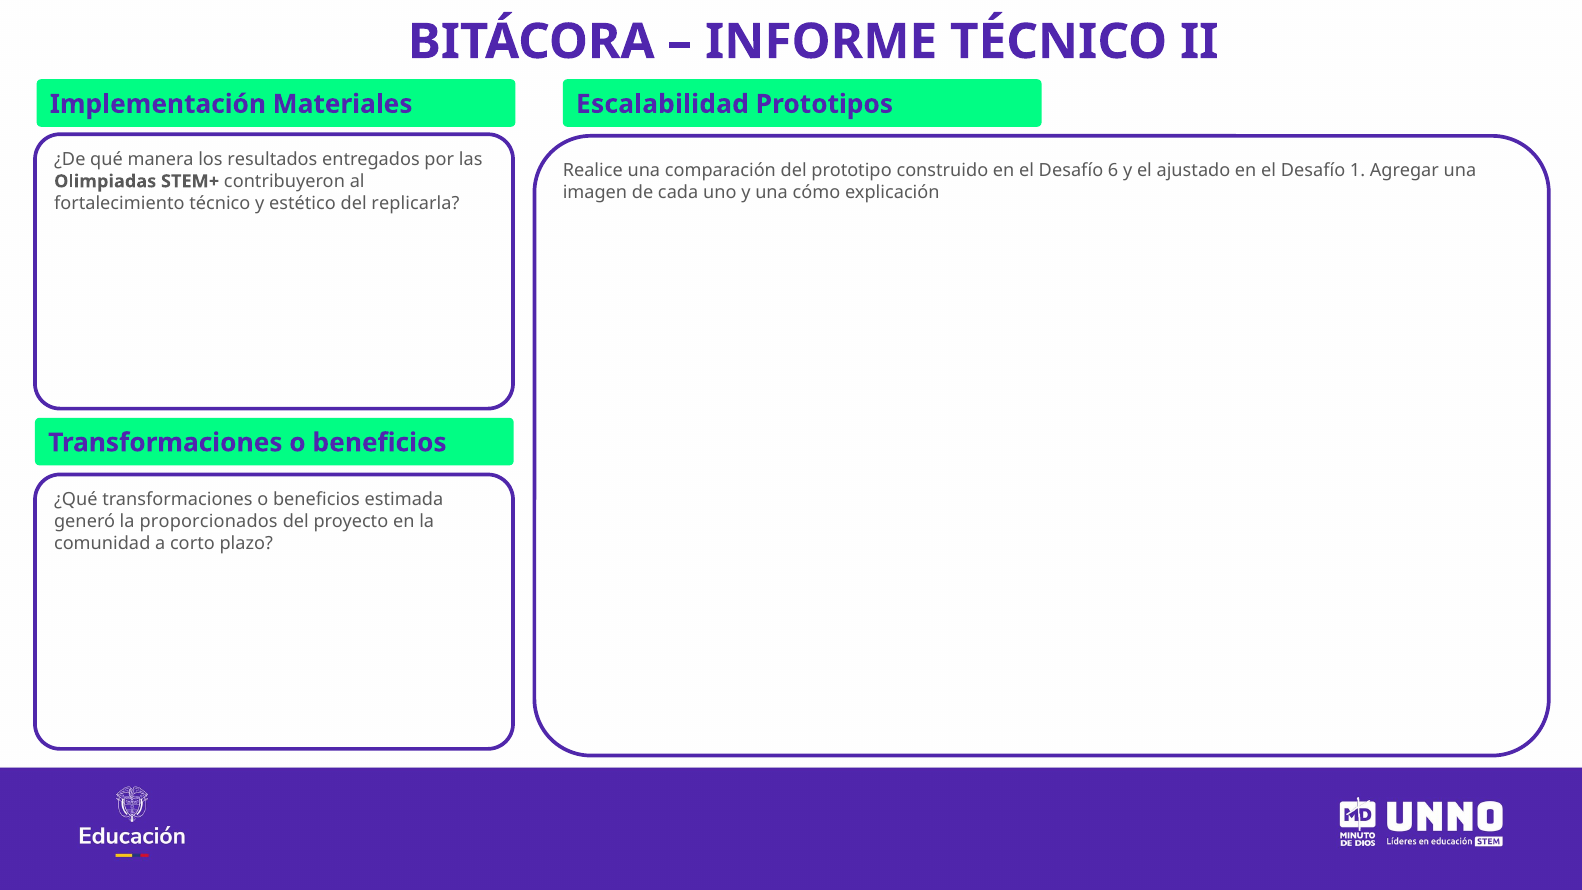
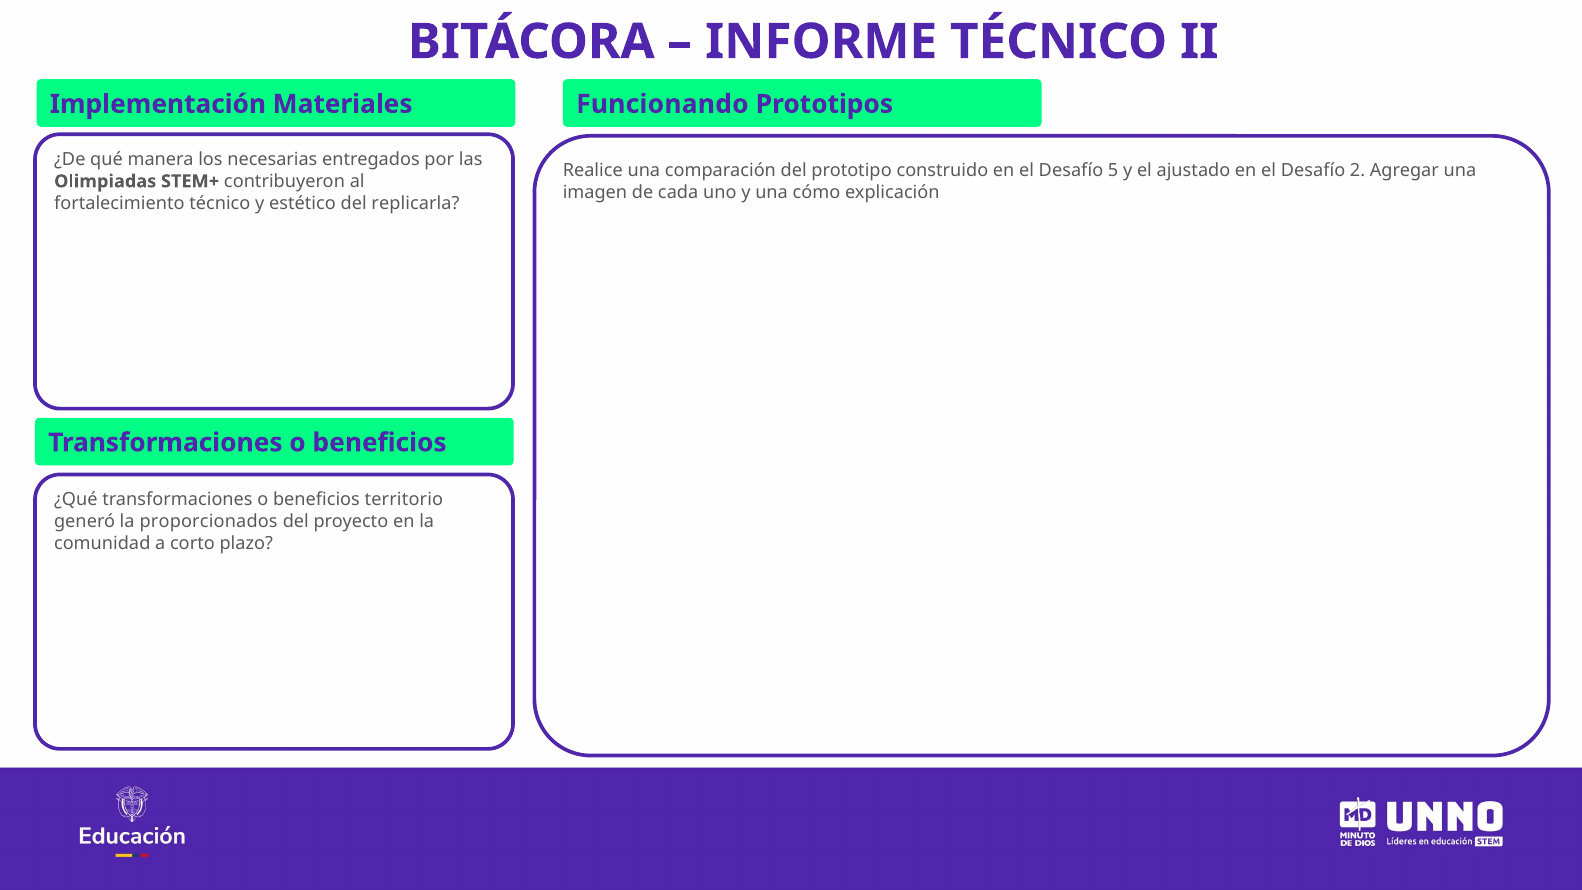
Escalabilidad: Escalabilidad -> Funcionando (662, 104)
resultados: resultados -> necesarias (272, 160)
6: 6 -> 5 (1113, 170)
1: 1 -> 2 (1358, 170)
estimada: estimada -> territorio (404, 500)
